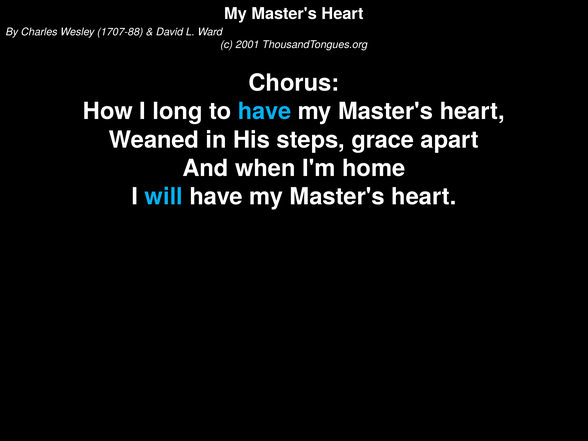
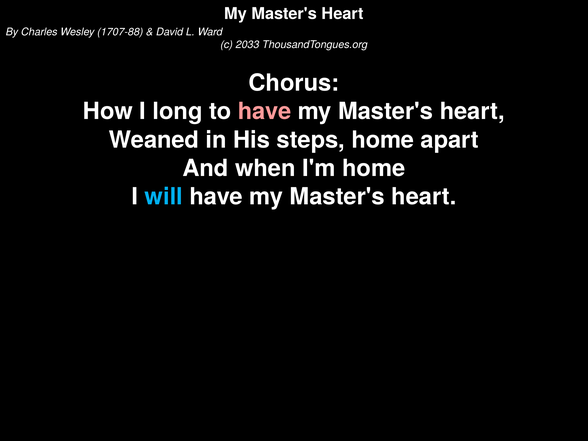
2001: 2001 -> 2033 (247, 45)
have colour: light blue -> pink (265, 111)
steps grace: grace -> home (383, 140)
